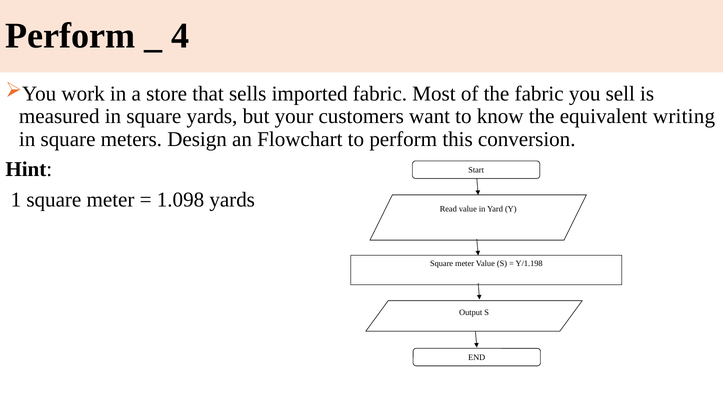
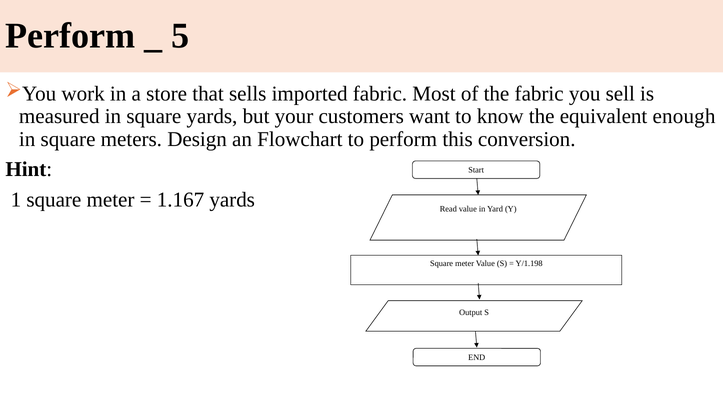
4: 4 -> 5 (180, 36)
writing: writing -> enough (684, 116)
1.098: 1.098 -> 1.167 (181, 200)
